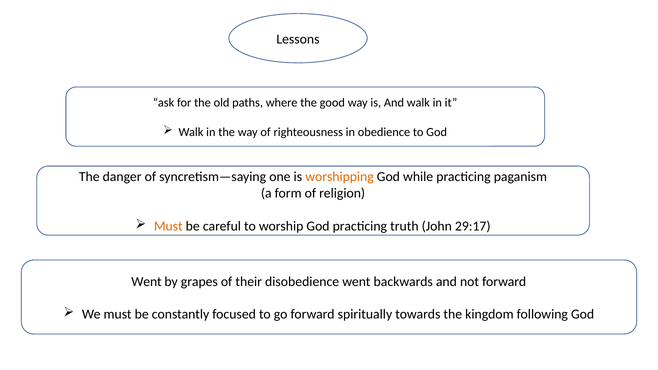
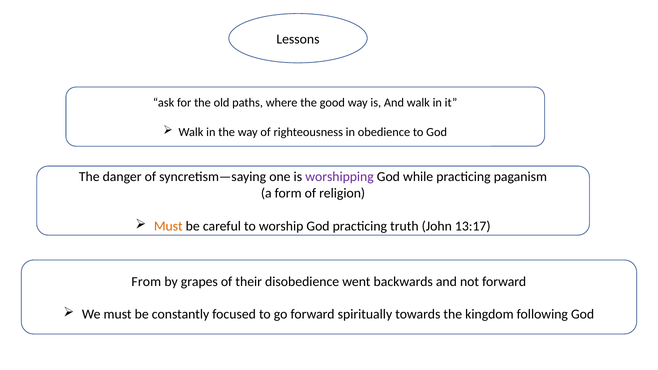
worshipping colour: orange -> purple (340, 177)
29:17: 29:17 -> 13:17 (473, 226)
Went: Went -> From (146, 282)
